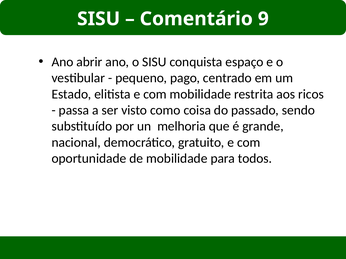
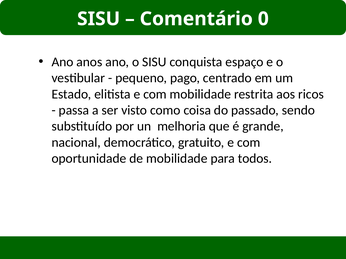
9: 9 -> 0 (263, 19)
abrir: abrir -> anos (89, 62)
